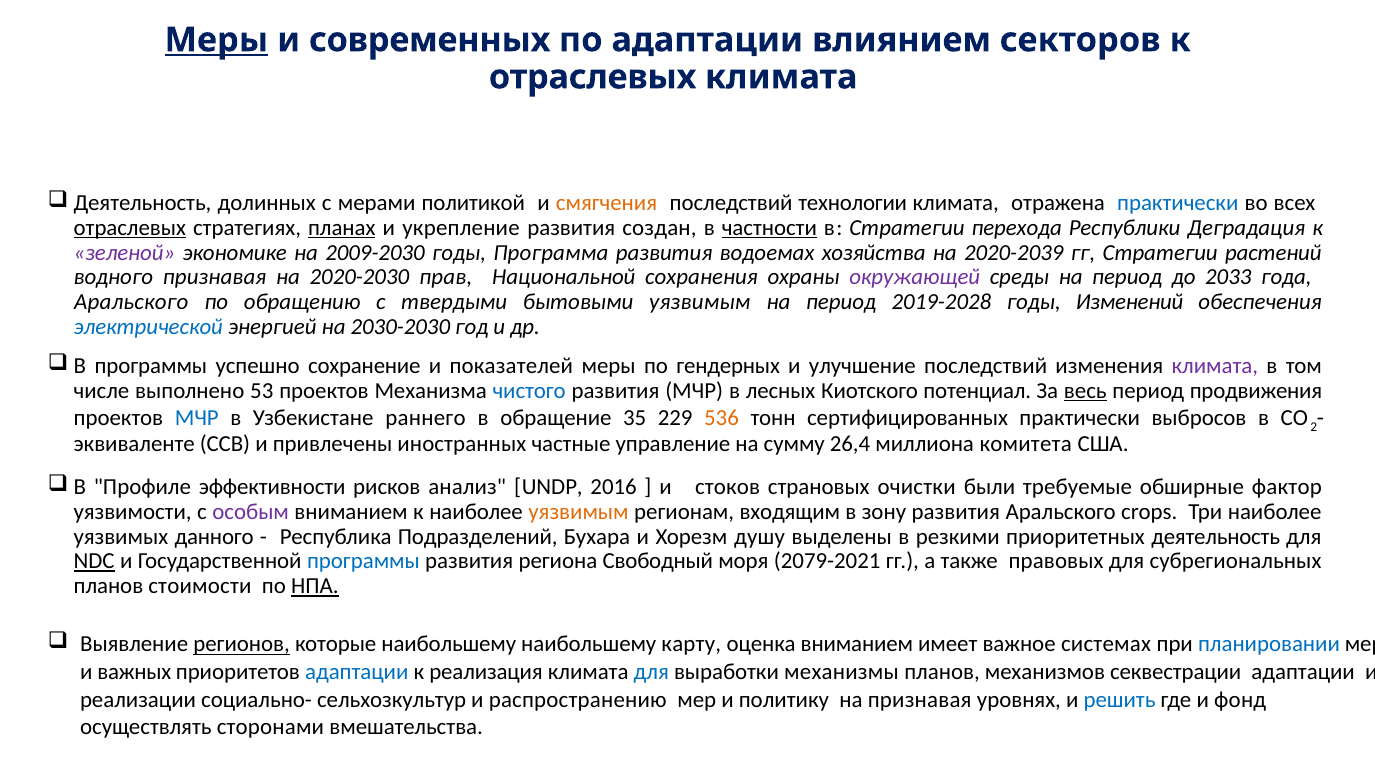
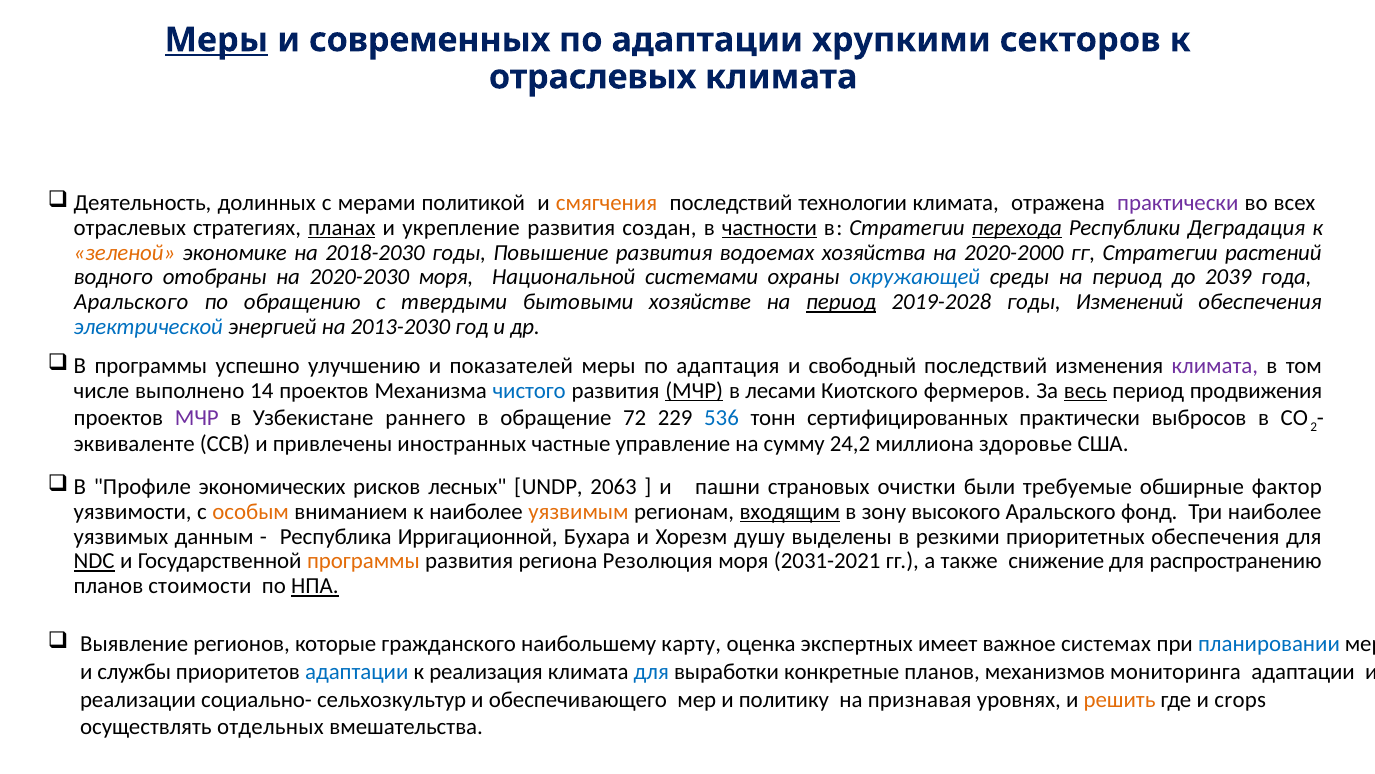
влиянием: влиянием -> хрупкими (902, 40)
практически colour: blue -> purple (1178, 203)
отраслевых underline: present -> none (130, 228)
перехода underline: none -> present (1017, 228)
зеленой colour: purple -> orange (124, 252)
2009-2030: 2009-2030 -> 2018-2030 (375, 252)
Программа: Программа -> Повышение (551, 252)
2020-2039: 2020-2039 -> 2020-2000 (1014, 252)
водного признавая: признавая -> отобраны (215, 277)
2020-2030 прав: прав -> моря (446, 277)
сохранения: сохранения -> системами (702, 277)
окружающей colour: purple -> blue (915, 277)
2033: 2033 -> 2039 (1228, 277)
бытовыми уязвимым: уязвимым -> хозяйстве (700, 302)
период underline: none -> present (841, 302)
2030-2030: 2030-2030 -> 2013-2030 (400, 327)
сохранение: сохранение -> улучшению (364, 366)
гендерных: гендерных -> адаптация (728, 366)
улучшение: улучшение -> свободный (862, 366)
53: 53 -> 14 (262, 390)
МЧР underline: none -> present (694, 390)
лесных: лесных -> лесами (781, 390)
потенциал: потенциал -> фермеров (977, 390)
МЧР colour: blue -> purple (197, 418)
35: 35 -> 72 (635, 418)
536 colour: orange -> blue (721, 418)
26,4: 26,4 -> 24,2 (850, 443)
комитета: комитета -> здоровье (1026, 443)
эффективности: эффективности -> экономических (272, 487)
анализ: анализ -> лесных (467, 487)
2016: 2016 -> 2063 (614, 487)
стоков: стоков -> пашни (728, 487)
особым colour: purple -> orange (251, 511)
входящим underline: none -> present (790, 511)
зону развития: развития -> высокого (956, 511)
crops: crops -> фонд (1149, 511)
данного: данного -> данным (214, 536)
Подразделений: Подразделений -> Ирригационной (478, 536)
приоритетных деятельность: деятельность -> обеспечения (1215, 536)
программы colour: blue -> orange (363, 561)
Свободный: Свободный -> Резолюция (658, 561)
2079-2021: 2079-2021 -> 2031-2021 (827, 561)
правовых: правовых -> снижение (1056, 561)
субрегиональных: субрегиональных -> распространению (1236, 561)
регионов underline: present -> none (242, 644)
которые наибольшему: наибольшему -> гражданского (449, 644)
оценка вниманием: вниманием -> экспертных (857, 644)
важных: важных -> службы (134, 671)
механизмы: механизмы -> конкретные (842, 671)
секвестрации: секвестрации -> мониторинга (1176, 671)
распространению: распространению -> обеспечивающего (578, 699)
решить colour: blue -> orange (1120, 699)
фонд: фонд -> crops (1240, 699)
сторонами: сторонами -> отдельных (270, 726)
